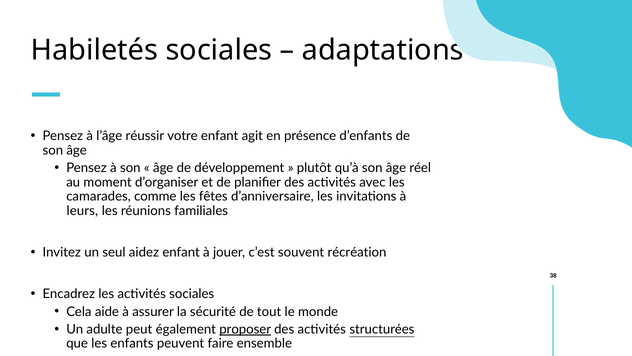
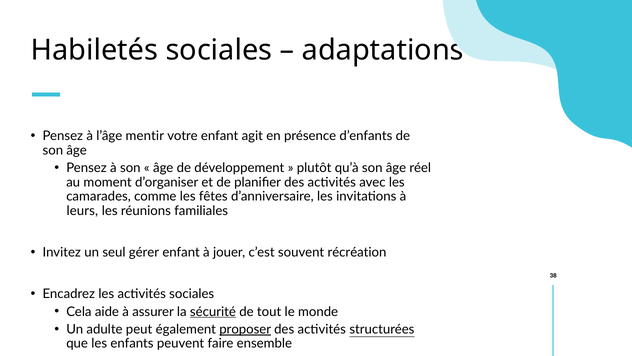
réussir: réussir -> mentir (145, 136)
aidez: aidez -> gérer (144, 252)
sécurité underline: none -> present (213, 311)
